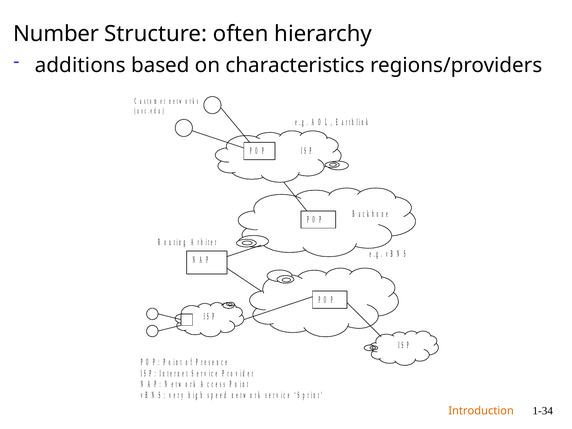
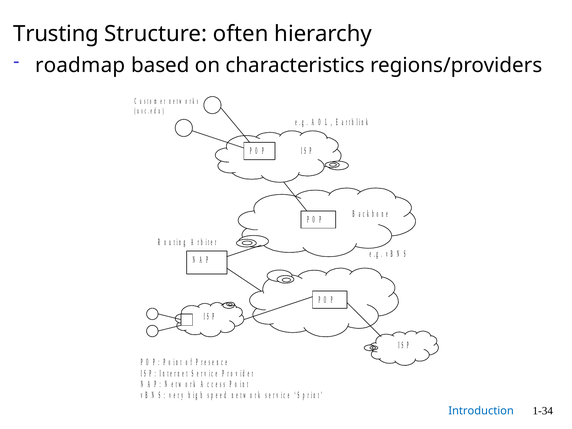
Number: Number -> Trusting (56, 34)
additions: additions -> roadmap (80, 65)
Introduction colour: orange -> blue (481, 411)
